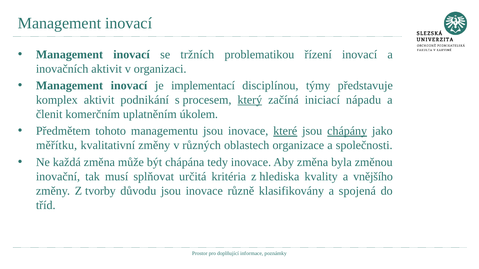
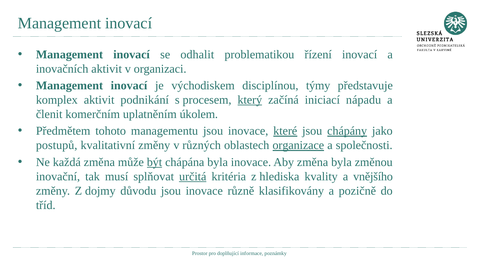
tržních: tržních -> odhalit (197, 55)
implementací: implementací -> východiskem (203, 86)
měřítku: měřítku -> postupů (57, 146)
organizace underline: none -> present (298, 146)
být underline: none -> present (154, 162)
chápána tedy: tedy -> byla (218, 162)
určitá underline: none -> present (193, 177)
tvorby: tvorby -> dojmy (100, 191)
spojená: spojená -> pozičně (357, 191)
